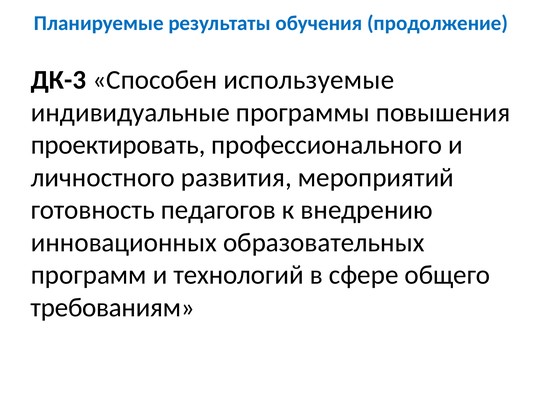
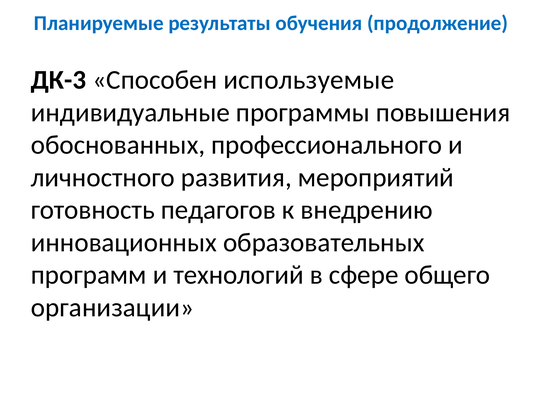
проектировать: проектировать -> обоснованных (118, 145)
требованиям: требованиям -> организации (112, 308)
